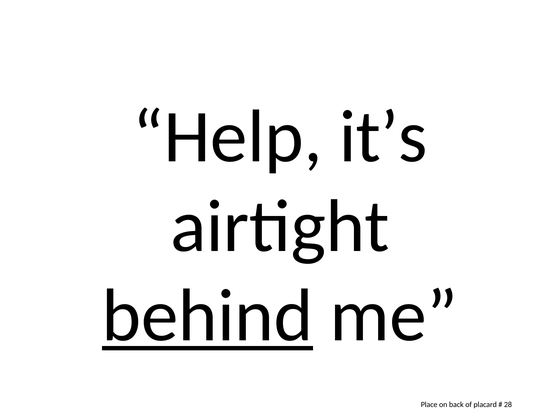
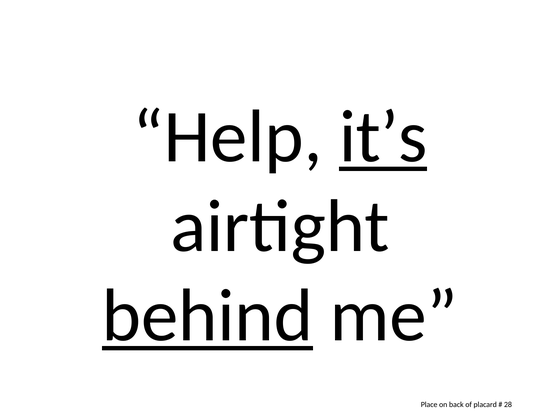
it’s underline: none -> present (383, 137)
